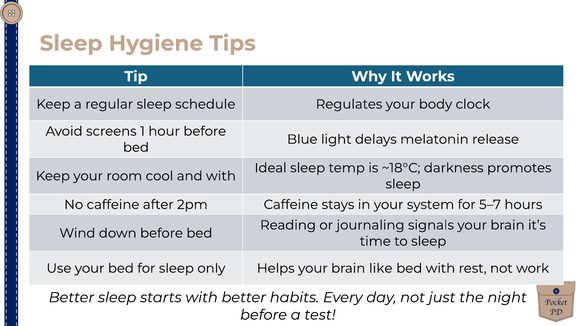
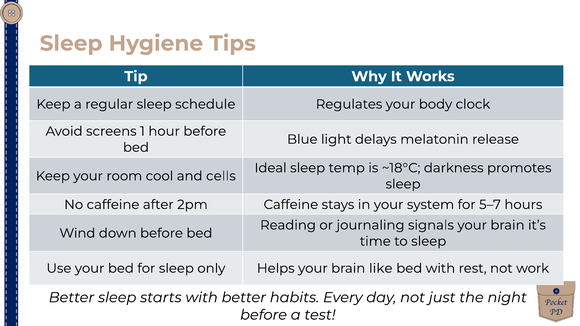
and with: with -> cells (221, 176)
